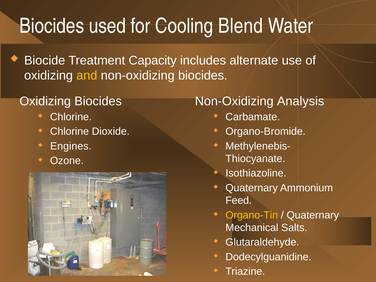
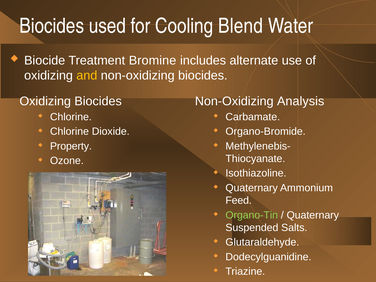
Capacity: Capacity -> Bromine (153, 60)
Engines: Engines -> Property (71, 146)
Organo-Tin colour: yellow -> light green (252, 215)
Mechanical: Mechanical -> Suspended (252, 228)
